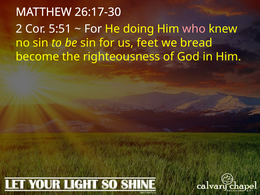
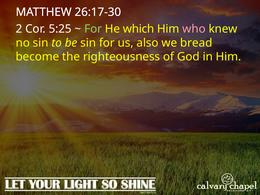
5:51: 5:51 -> 5:25 (60, 29)
For colour: white -> light green (93, 29)
doing: doing -> which (139, 29)
feet: feet -> also (148, 43)
